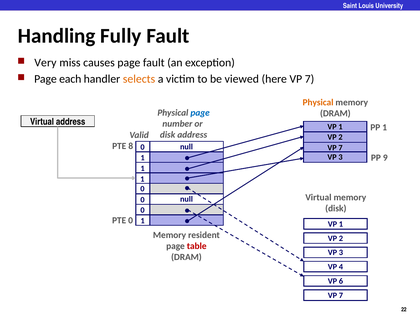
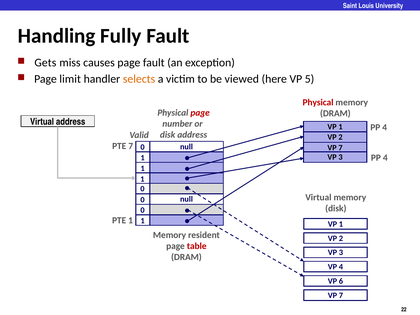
Very: Very -> Gets (45, 63)
each: each -> limit (70, 79)
here VP 7: 7 -> 5 (310, 79)
Physical colour: orange -> red (318, 102)
page colour: blue -> red (200, 113)
1: 1 -> 4 (385, 128)
PTE 8: 8 -> 7 (131, 146)
9: 9 -> 4 (385, 158)
PTE 0: 0 -> 1 (131, 220)
